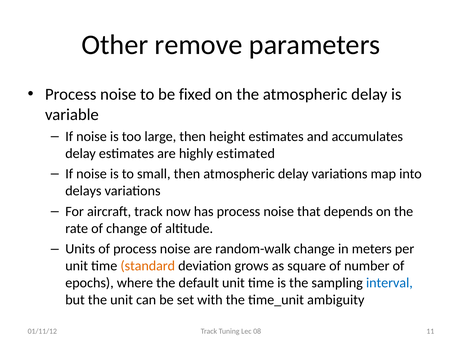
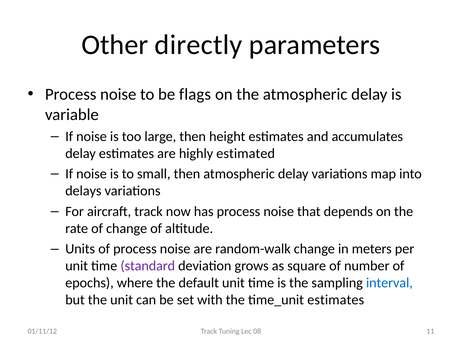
remove: remove -> directly (198, 45)
fixed: fixed -> flags (195, 94)
standard colour: orange -> purple (148, 266)
time_unit ambiguity: ambiguity -> estimates (336, 299)
